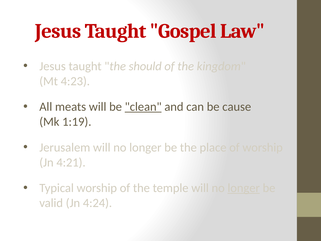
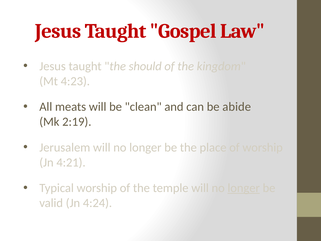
clean underline: present -> none (143, 107)
cause: cause -> abide (237, 107)
1:19: 1:19 -> 2:19 (77, 122)
